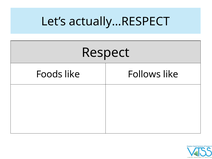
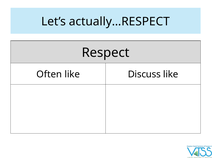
Foods: Foods -> Often (49, 74)
Follows: Follows -> Discuss (144, 74)
